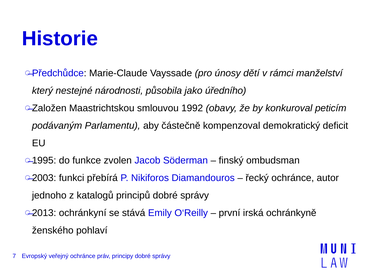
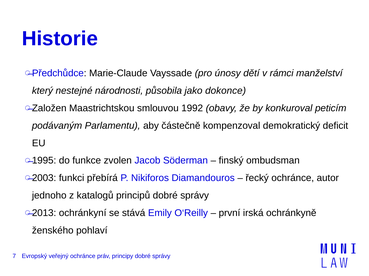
úředního: úředního -> dokonce (226, 91)
